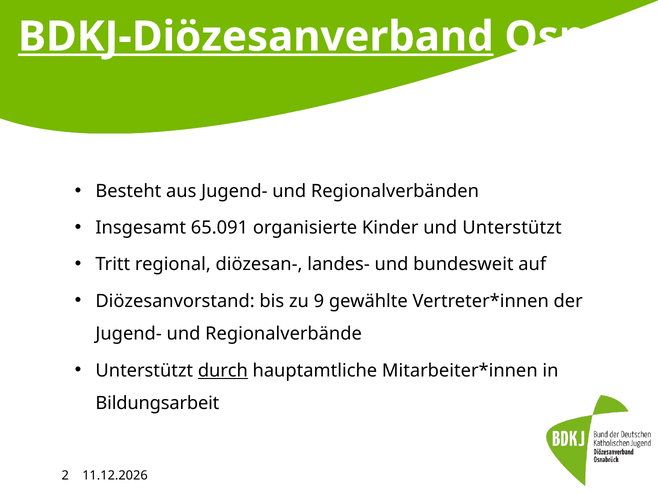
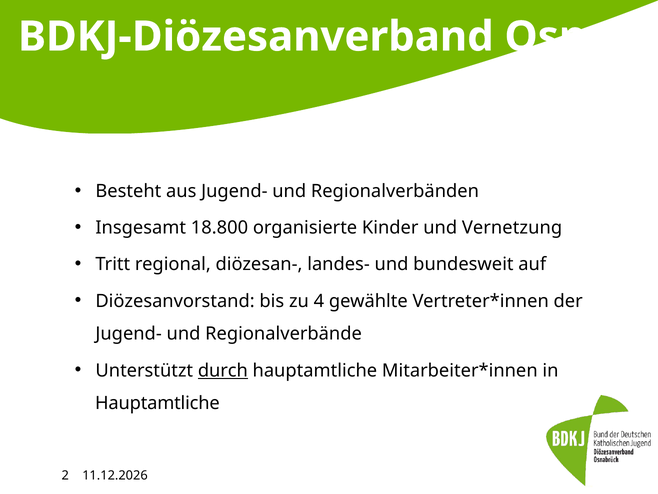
BDKJ-Diözesanverband underline: present -> none (256, 37)
65.091: 65.091 -> 18.800 (219, 228)
und Unterstützt: Unterstützt -> Vernetzung (512, 228)
9: 9 -> 4 (319, 301)
Bildungsarbeit: Bildungsarbeit -> Hauptamtliche (157, 403)
